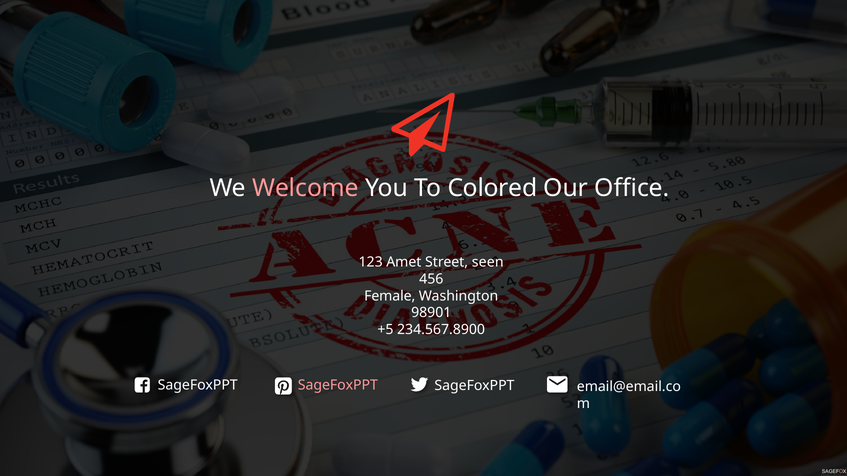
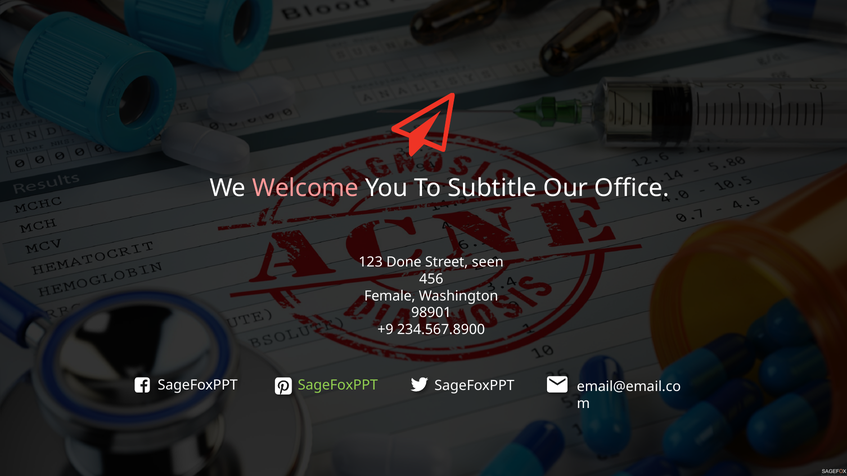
Colored: Colored -> Subtitle (492, 188)
Amet: Amet -> Done (404, 262)
+5: +5 -> +9 (385, 330)
SageFoxPPT colour: pink -> light green (338, 386)
